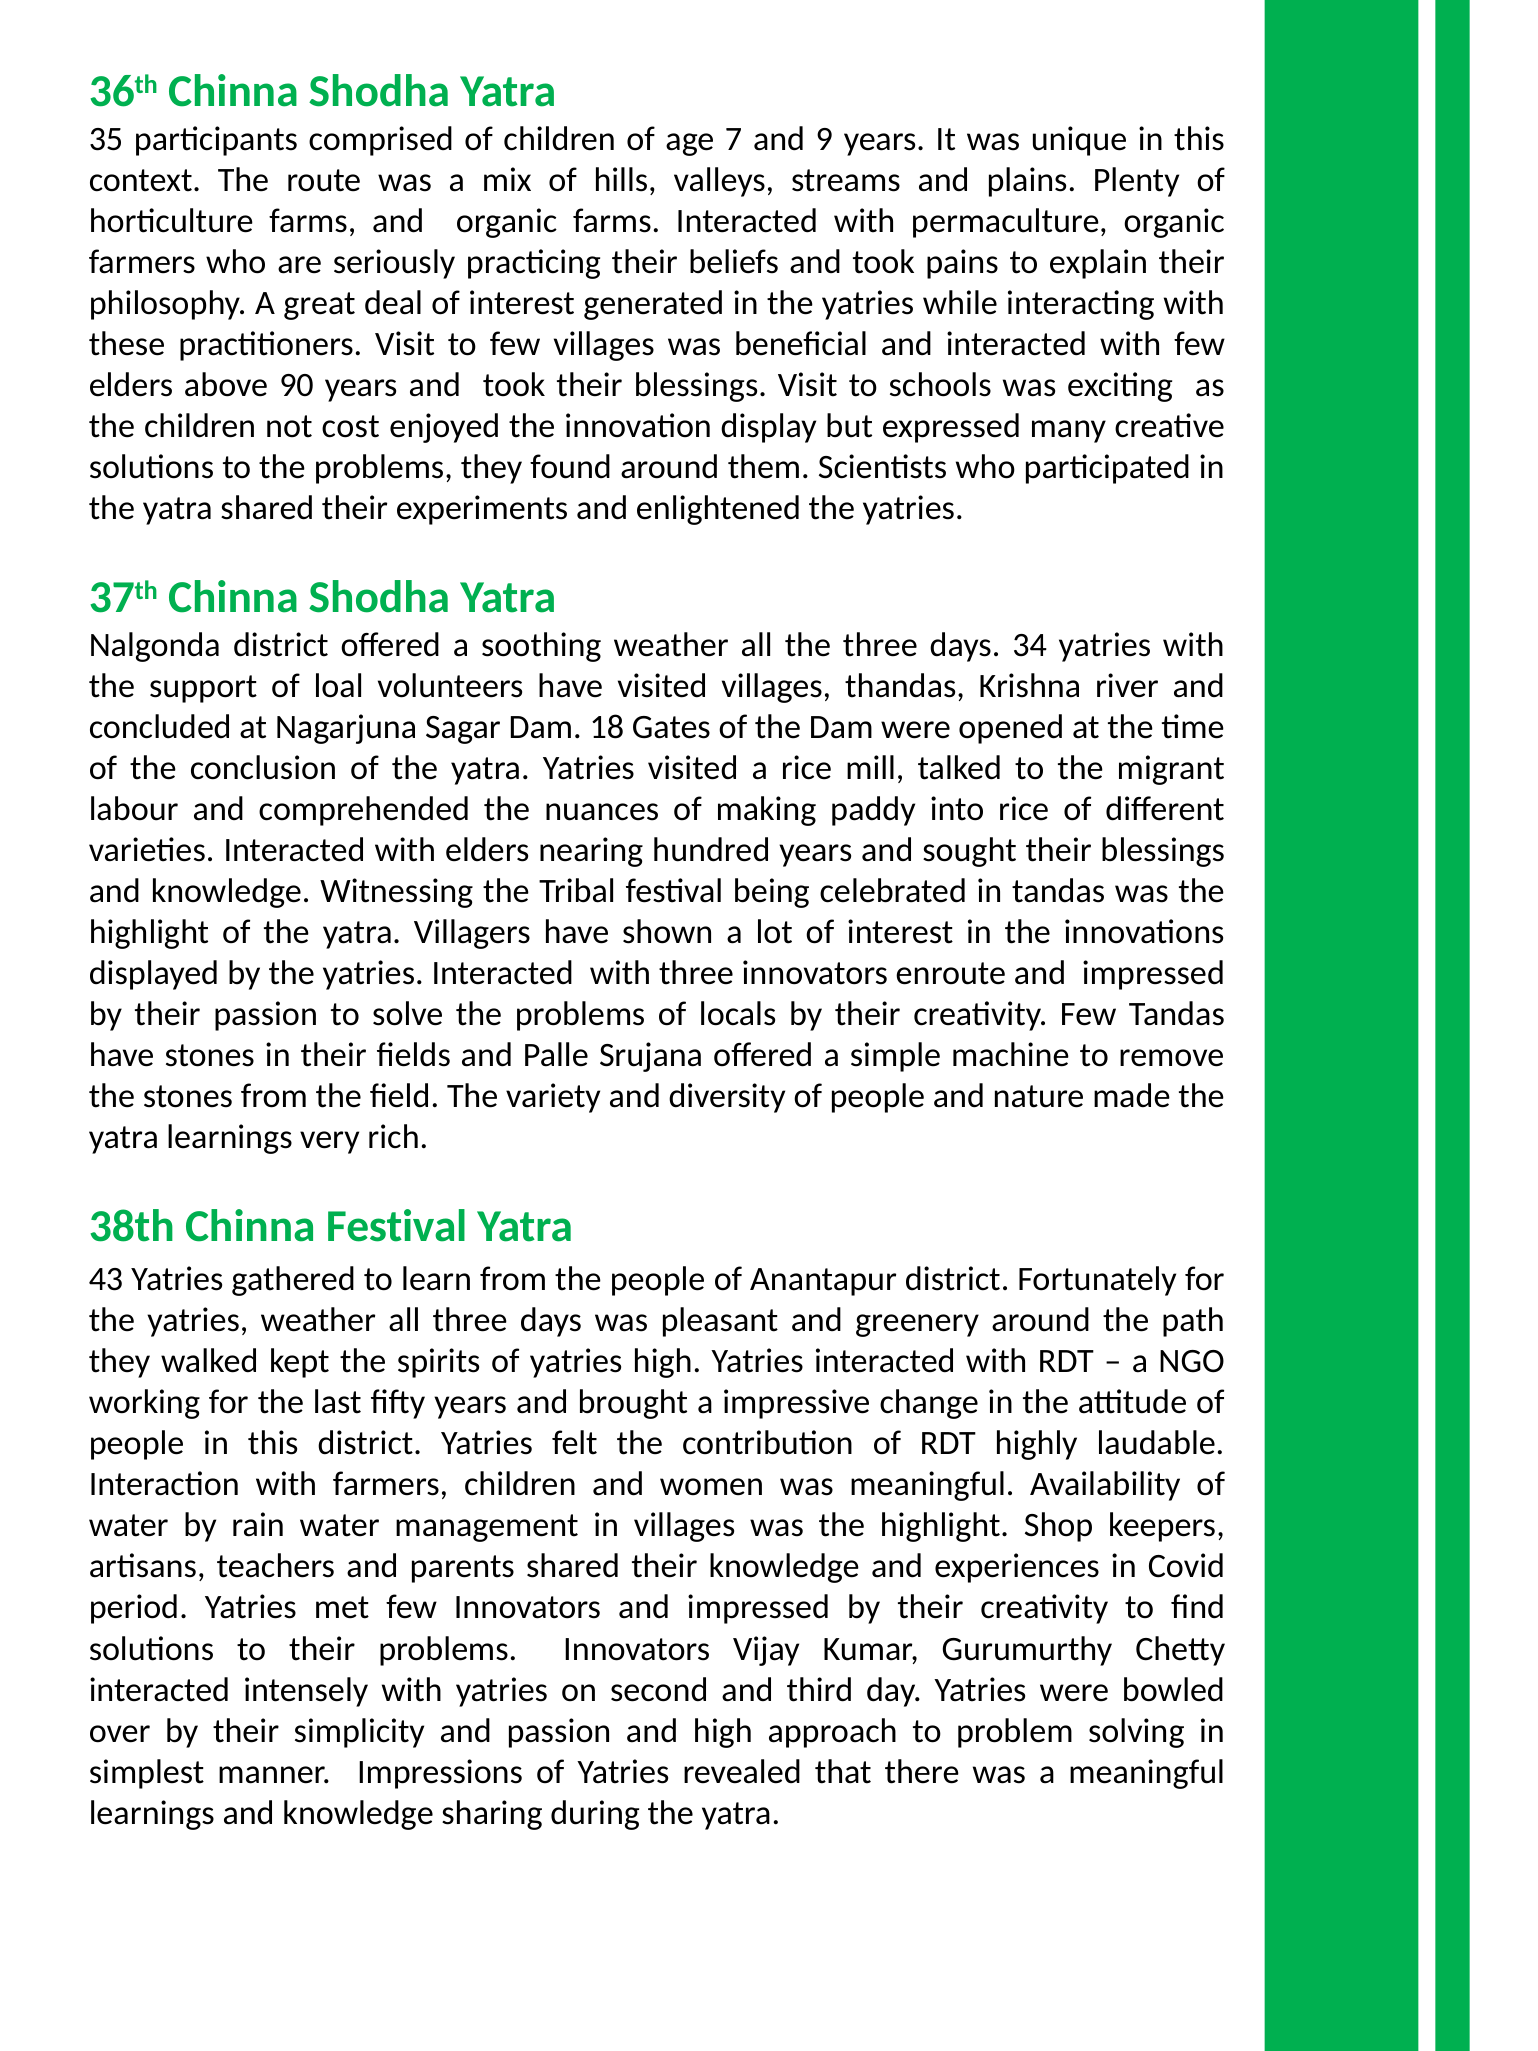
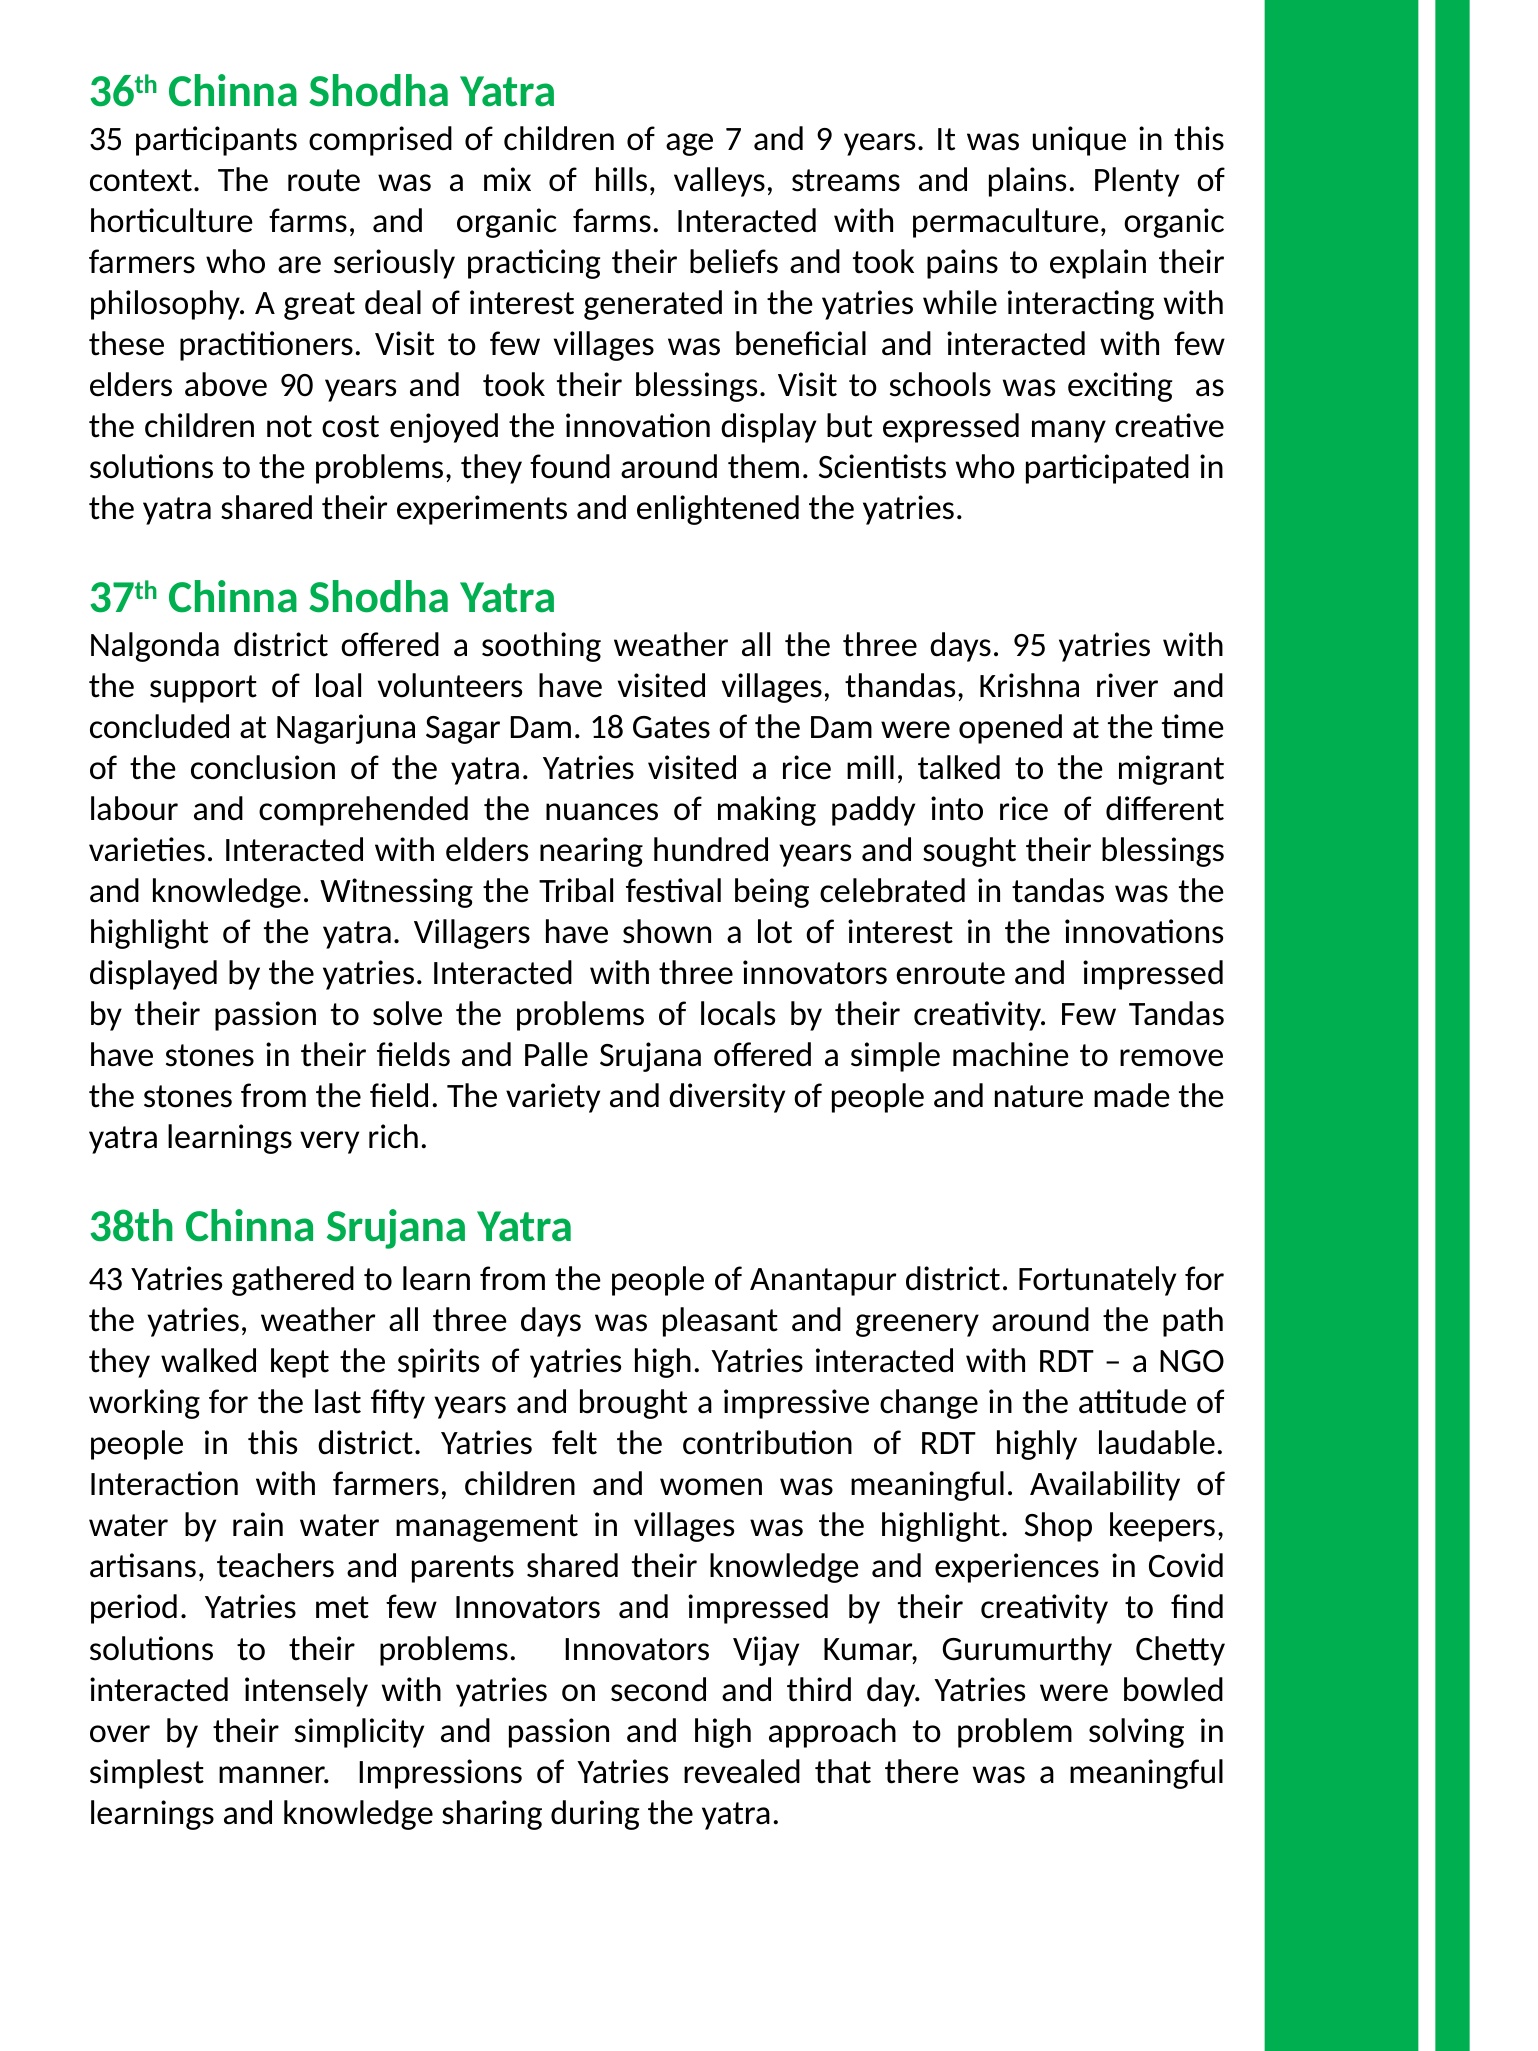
34: 34 -> 95 (1030, 645)
Chinna Festival: Festival -> Srujana (397, 1227)
